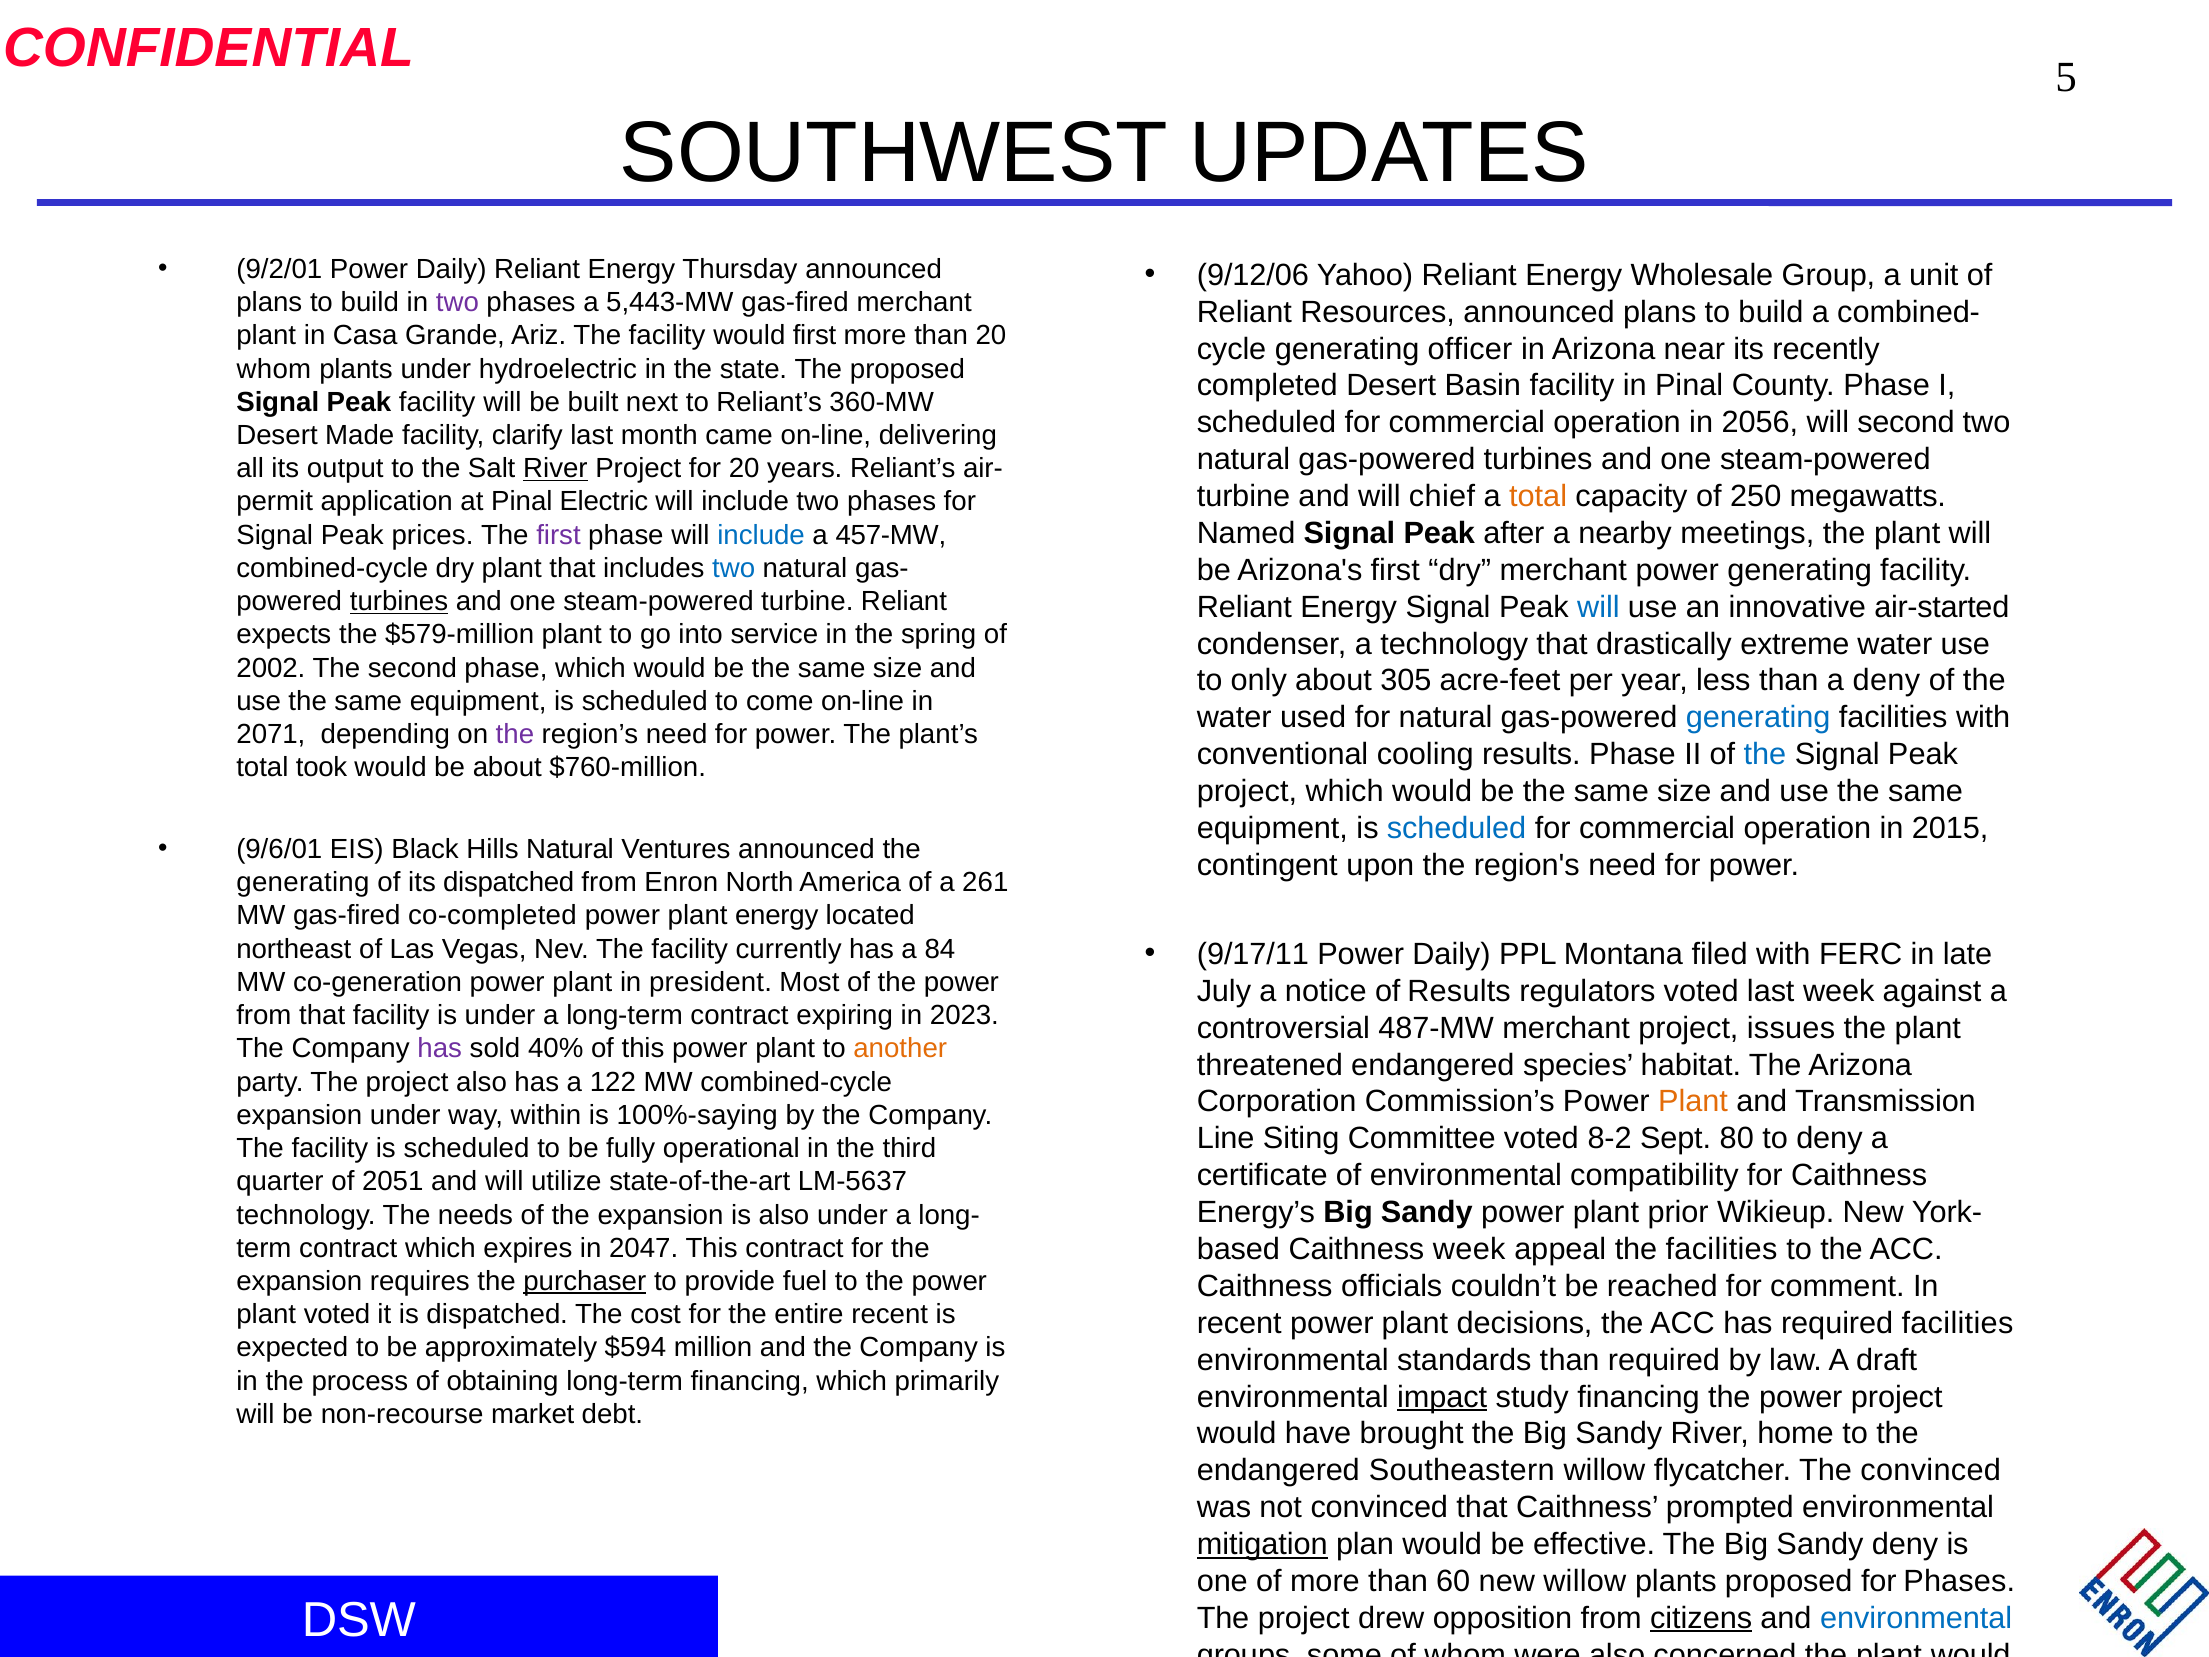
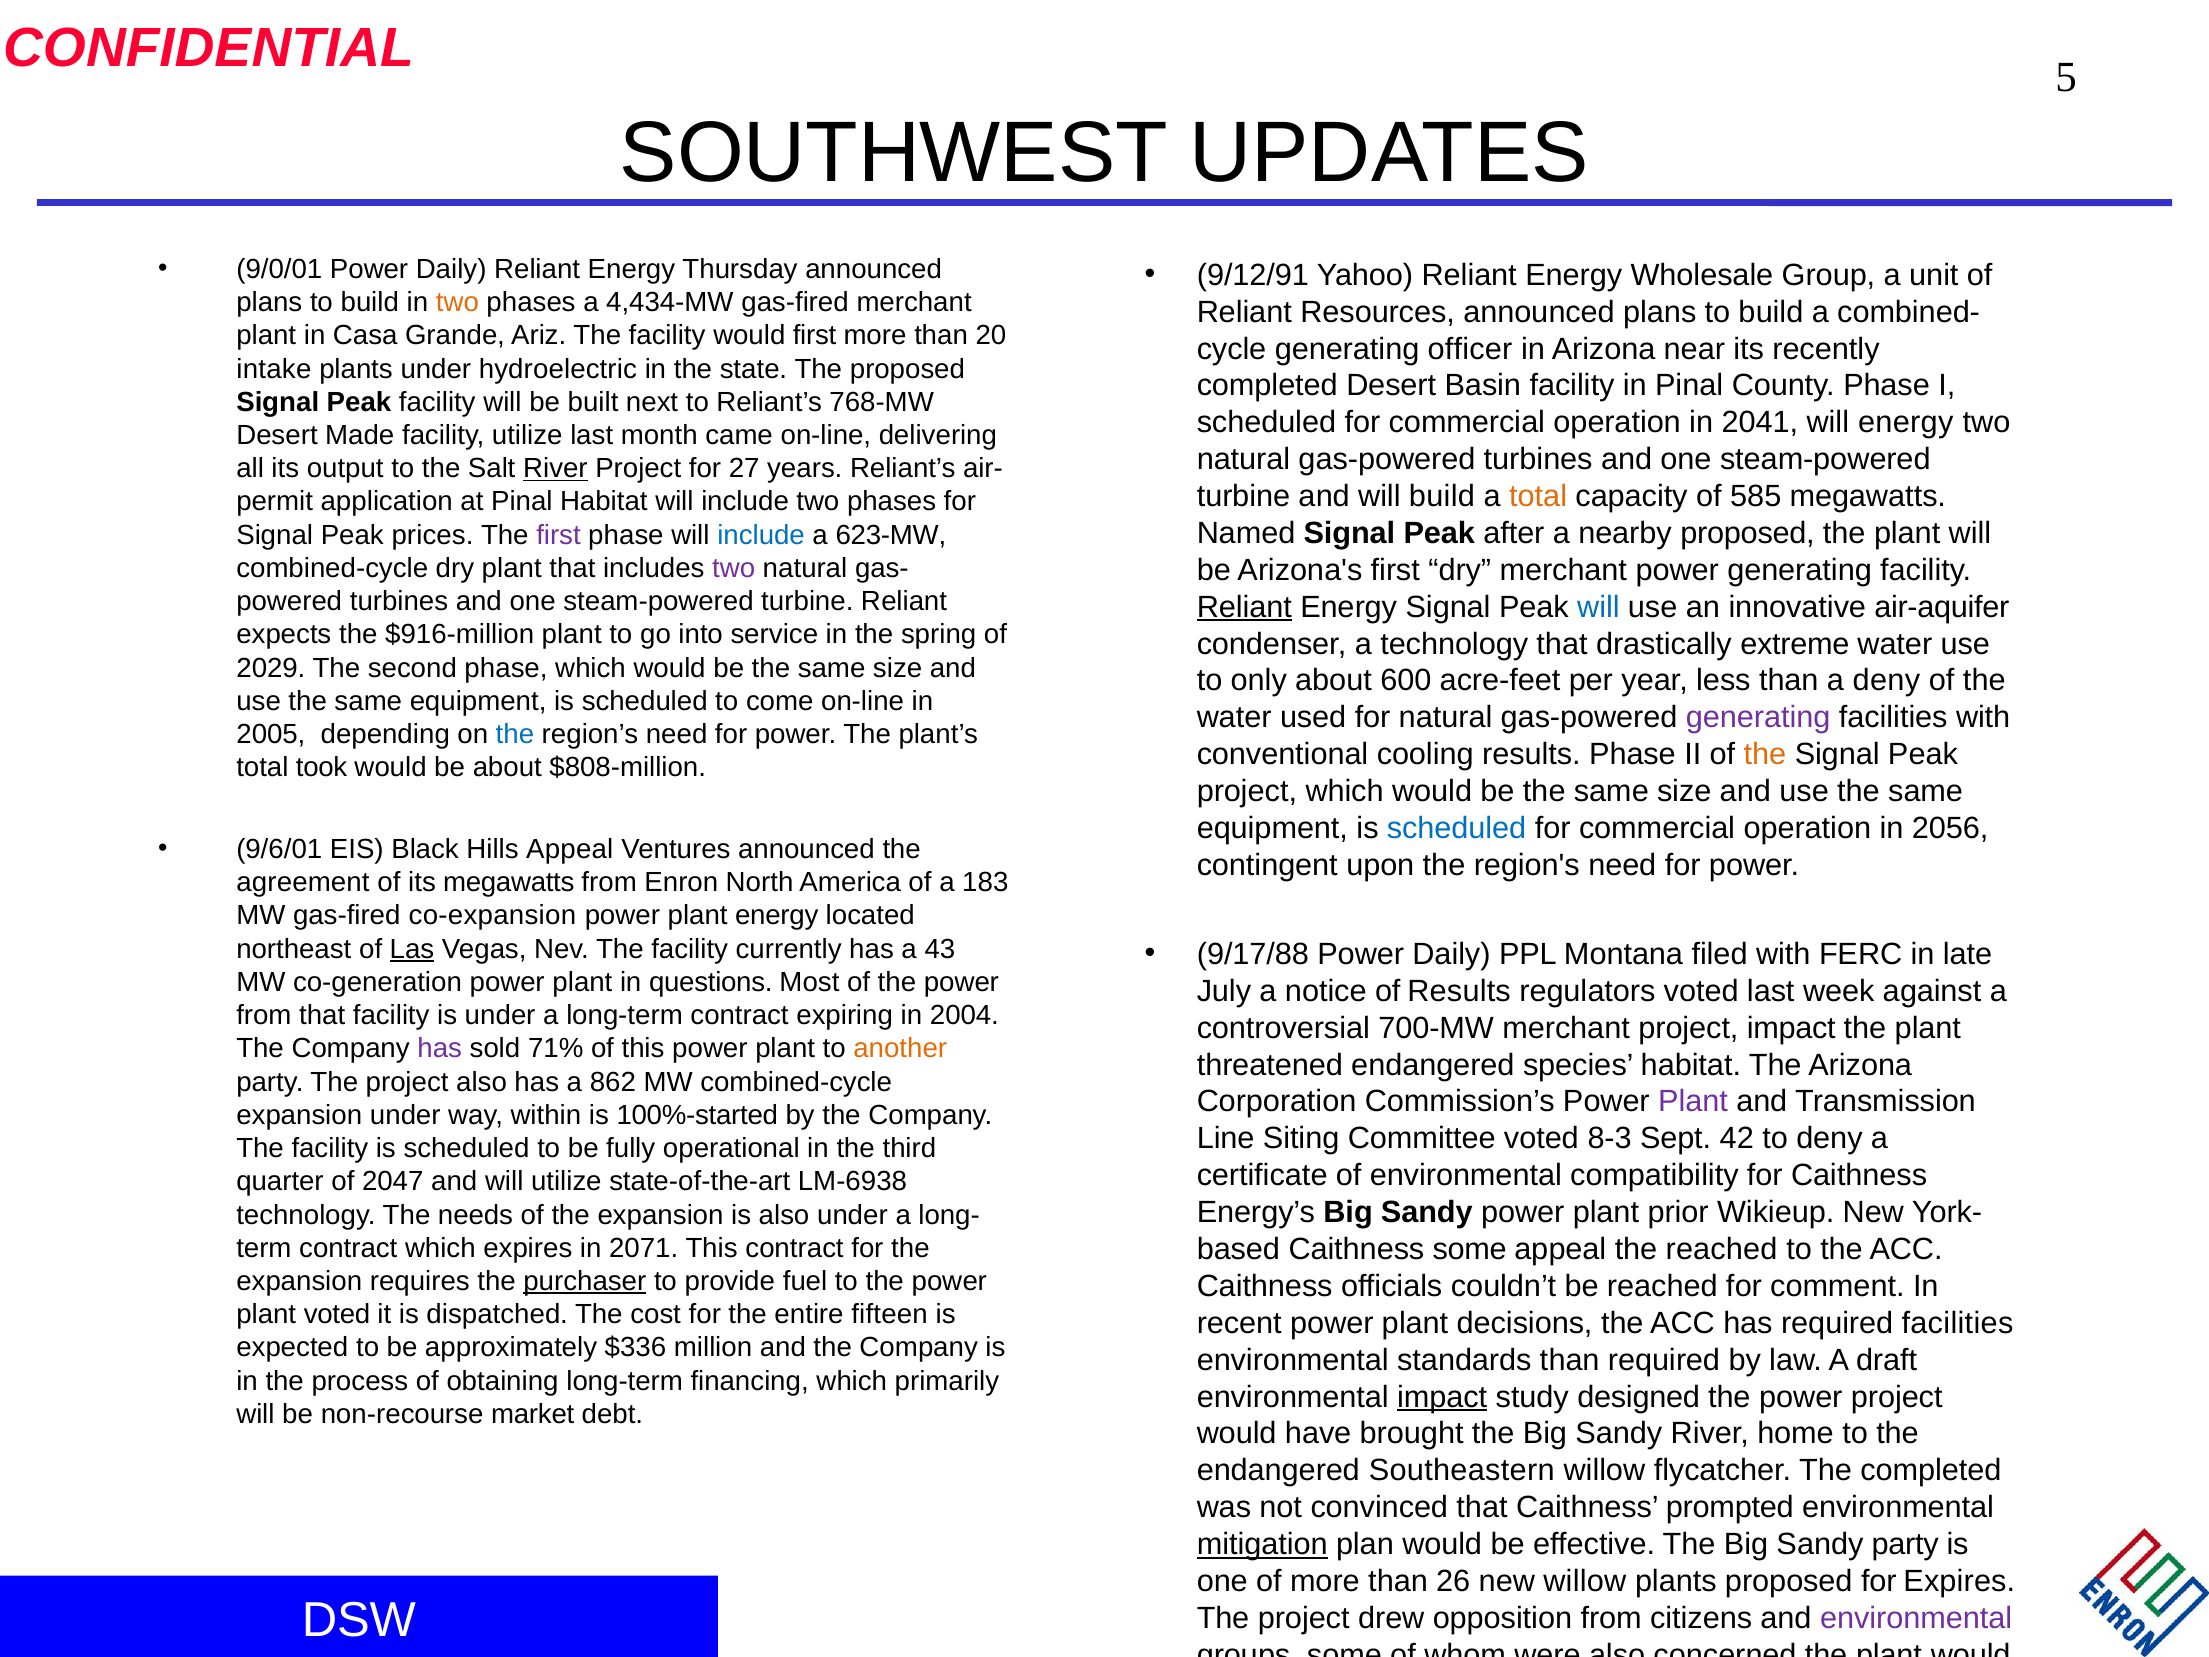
9/2/01: 9/2/01 -> 9/0/01 (279, 269)
9/12/06: 9/12/06 -> 9/12/91 (1253, 275)
two colour: purple -> orange (457, 302)
5,443-MW: 5,443-MW -> 4,434-MW (670, 302)
whom: whom -> intake (274, 369)
360-MW: 360-MW -> 768-MW (882, 402)
2056: 2056 -> 2041 (1760, 423)
will second: second -> energy (1906, 423)
facility clarify: clarify -> utilize (527, 435)
for 20: 20 -> 27 (744, 469)
will chief: chief -> build (1442, 496)
250: 250 -> 585 (1756, 496)
Pinal Electric: Electric -> Habitat (604, 502)
nearby meetings: meetings -> proposed (1748, 533)
457-MW: 457-MW -> 623-MW (891, 535)
two colour: blue -> purple (734, 568)
turbines underline: present -> none (399, 601)
Reliant underline: none -> present (1244, 607)
air-started: air-started -> air-aquifer (1942, 607)
$579-million: $579-million -> $916-million (460, 635)
2002: 2002 -> 2029 (271, 668)
305: 305 -> 600 (1406, 681)
generating colour: blue -> purple (1758, 718)
2071: 2071 -> 2005 (271, 734)
the colour: purple -> blue (515, 734)
the colour: blue -> orange (1765, 754)
$760-million: $760-million -> $808-million (628, 768)
2015: 2015 -> 2056 (1950, 828)
Hills Natural: Natural -> Appeal (570, 849)
generating: generating -> agreement (303, 882)
its dispatched: dispatched -> megawatts (509, 882)
261: 261 -> 183 (985, 882)
co-completed: co-completed -> co-expansion (492, 916)
Las underline: none -> present (412, 949)
84: 84 -> 43 (940, 949)
9/17/11: 9/17/11 -> 9/17/88 (1253, 954)
president: president -> questions (711, 982)
2023: 2023 -> 2004 (964, 1015)
487-MW: 487-MW -> 700-MW (1436, 1028)
project issues: issues -> impact (1791, 1028)
40%: 40% -> 71% (556, 1049)
122: 122 -> 862 (613, 1082)
Plant colour: orange -> purple (1693, 1102)
100%-saying: 100%-saying -> 100%-started (697, 1115)
8-2: 8-2 -> 8-3 (1610, 1139)
80: 80 -> 42 (1737, 1139)
2051: 2051 -> 2047 (393, 1181)
LM-5637: LM-5637 -> LM-6938 (852, 1181)
2047: 2047 -> 2071 (644, 1248)
Caithness week: week -> some (1470, 1249)
the facilities: facilities -> reached (1722, 1249)
entire recent: recent -> fifteen (890, 1314)
$594: $594 -> $336 (635, 1348)
study financing: financing -> designed (1639, 1397)
The convinced: convinced -> completed (1931, 1470)
Sandy deny: deny -> party (1905, 1544)
60: 60 -> 26 (1453, 1581)
for Phases: Phases -> Expires (1959, 1581)
citizens underline: present -> none (1701, 1618)
environmental colour: blue -> purple (1916, 1618)
